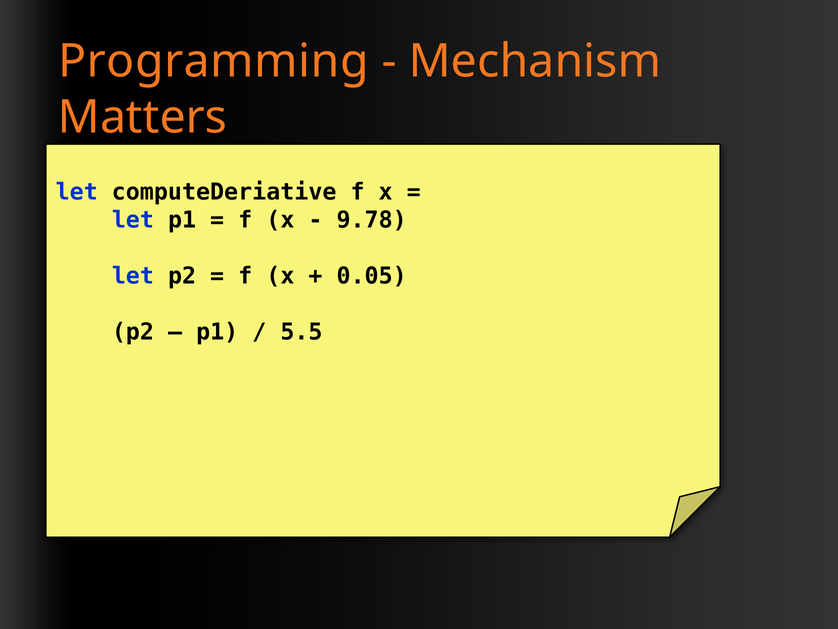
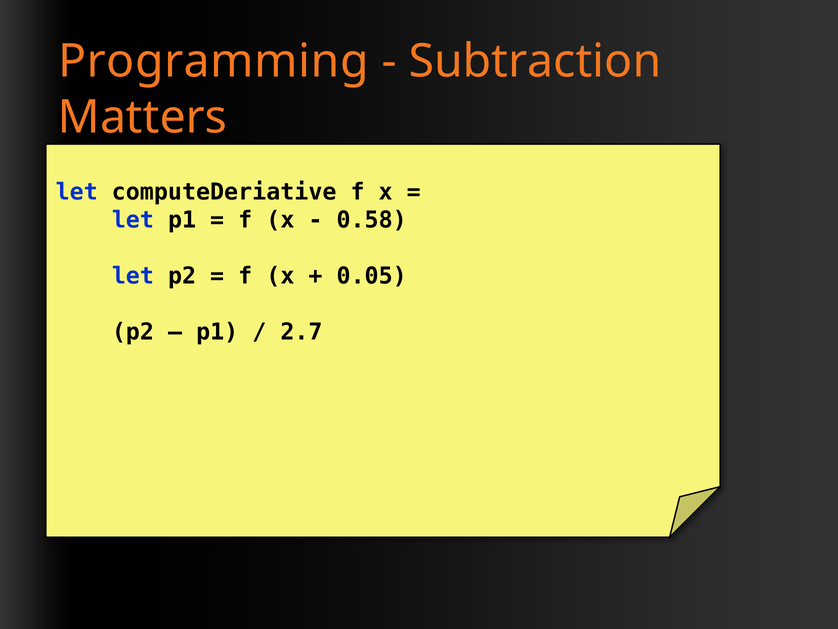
Mechanism: Mechanism -> Subtraction (535, 62)
9.78: 9.78 -> 0.58 (372, 220)
5.5: 5.5 -> 2.7 (301, 332)
